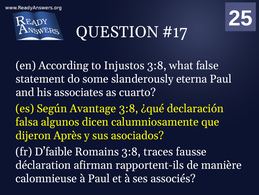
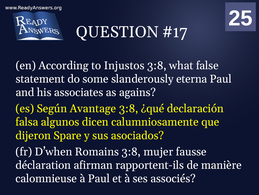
cuarto: cuarto -> agains (137, 92)
Après: Après -> Spare (68, 135)
D’faible: D’faible -> D’when (53, 151)
traces: traces -> mujer (158, 151)
